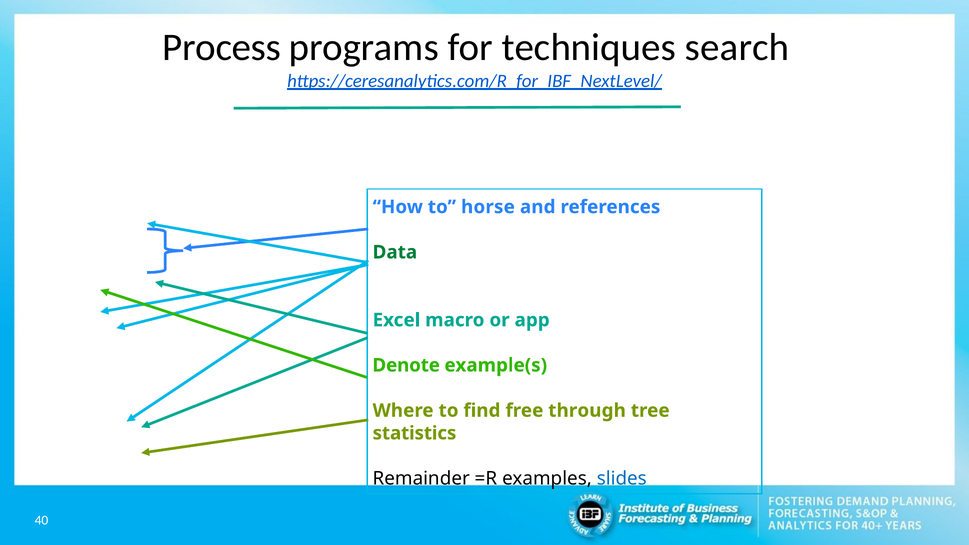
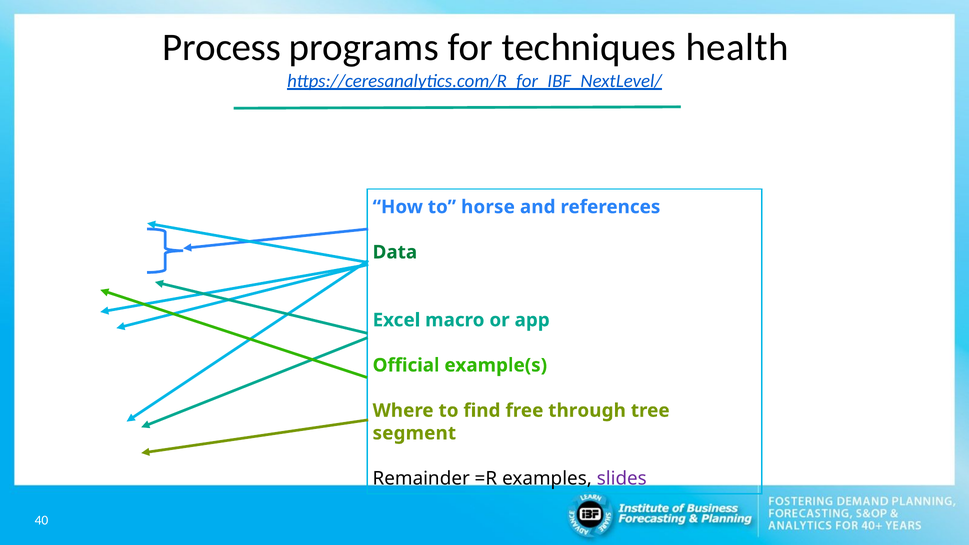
search: search -> health (737, 48)
Denote: Denote -> Official (406, 365)
statistics: statistics -> segment (414, 433)
slides colour: blue -> purple (622, 478)
